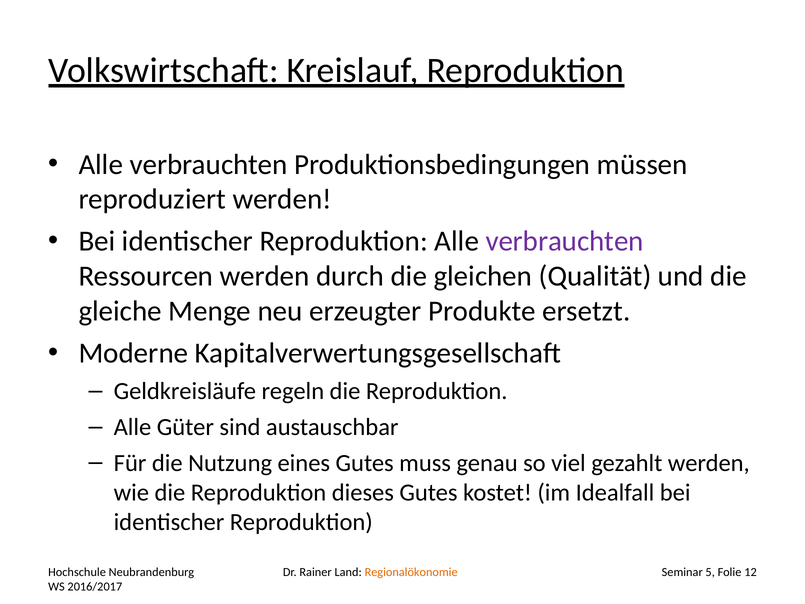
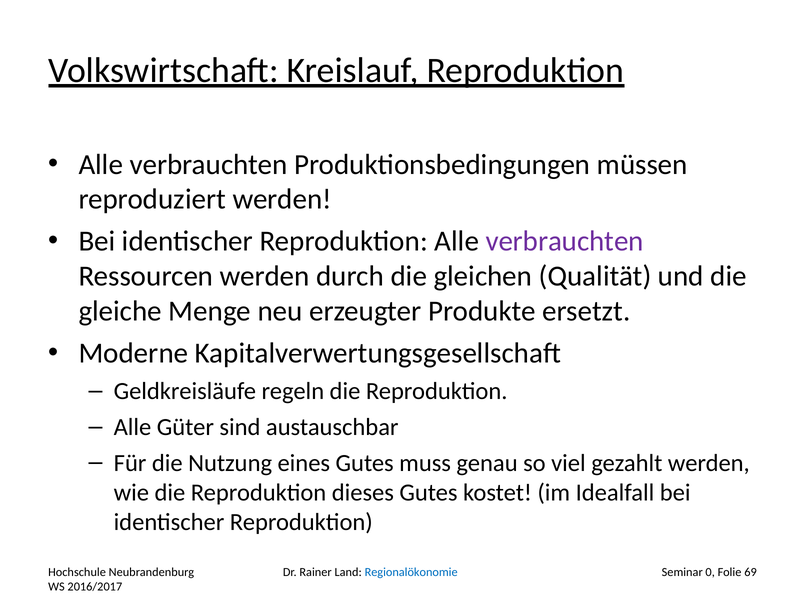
Regionalökonomie colour: orange -> blue (411, 572)
5: 5 -> 0 (710, 572)
12: 12 -> 69 (751, 572)
